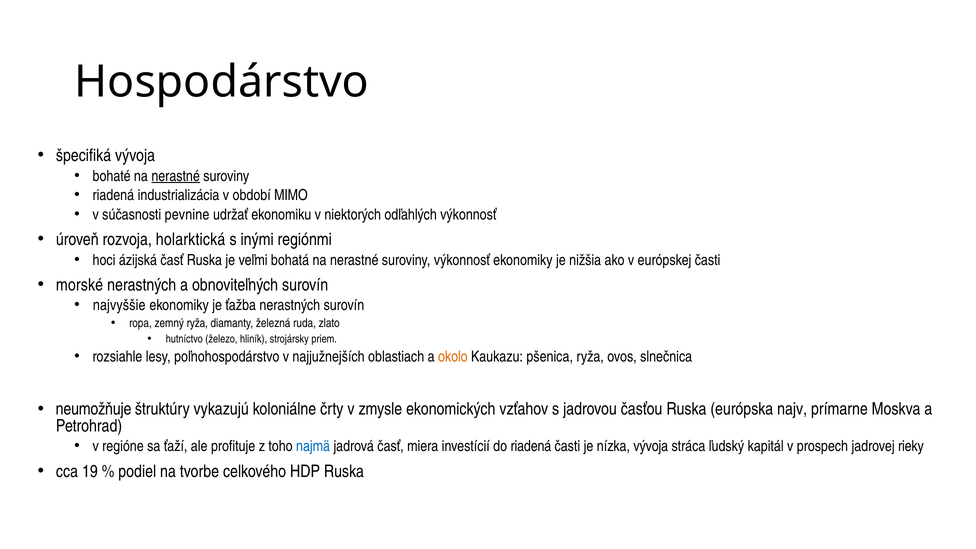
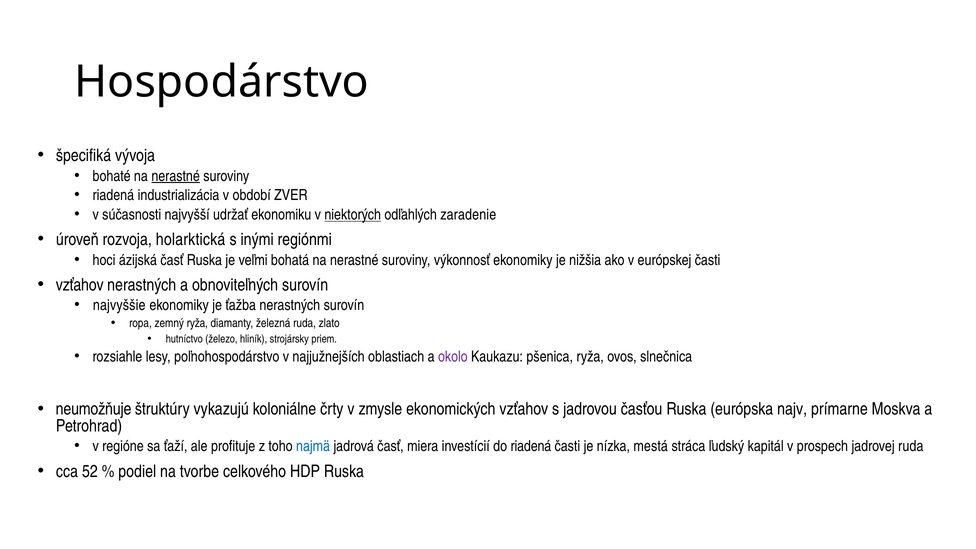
MIMO: MIMO -> ZVER (291, 195)
pevnine: pevnine -> najvyšší (187, 215)
niektorých underline: none -> present (353, 215)
odľahlých výkonnosť: výkonnosť -> zaradenie (468, 215)
morské: morské -> vzťahov (80, 285)
okolo colour: orange -> purple (453, 356)
nízka vývoja: vývoja -> mestá (651, 446)
jadrovej rieky: rieky -> ruda (911, 446)
19: 19 -> 52 (90, 471)
